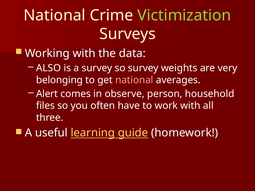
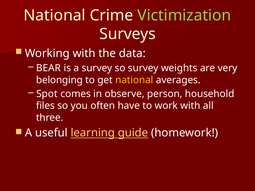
ALSO: ALSO -> BEAR (49, 68)
national colour: pink -> yellow (134, 80)
Alert: Alert -> Spot (47, 94)
